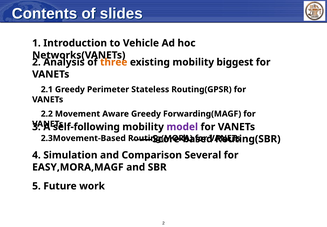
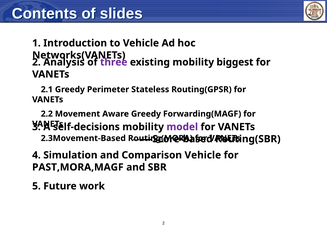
three colour: orange -> purple (114, 62)
self-following: self-following -> self-decisions (86, 127)
Comparison Several: Several -> Vehicle (203, 155)
EASY,MORA,MAGF: EASY,MORA,MAGF -> PAST,MORA,MAGF (78, 167)
